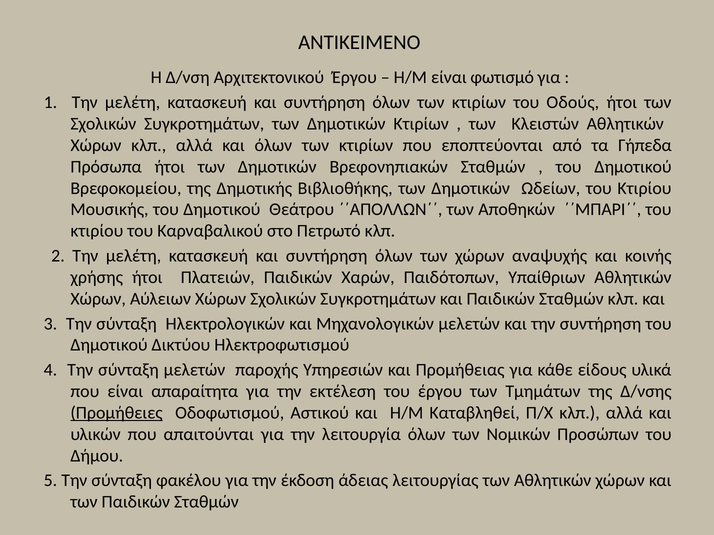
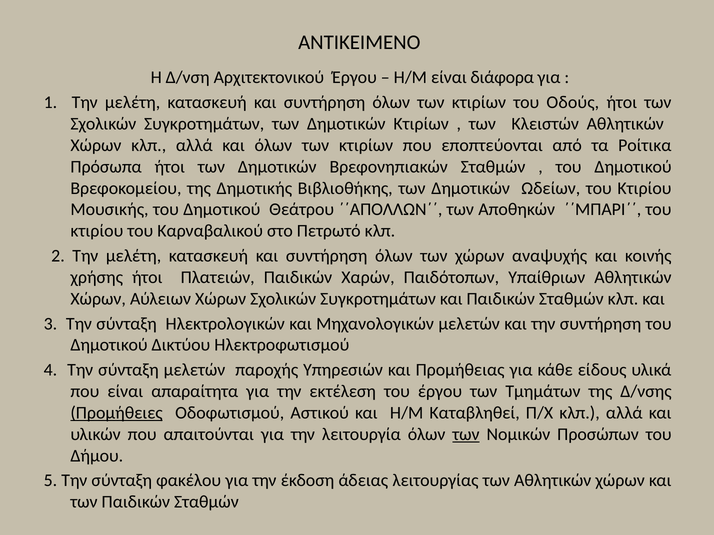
φωτισμό: φωτισμό -> διάφορα (502, 77)
Γήπεδα: Γήπεδα -> Ροίτικα (645, 145)
των underline: none -> present (466, 435)
